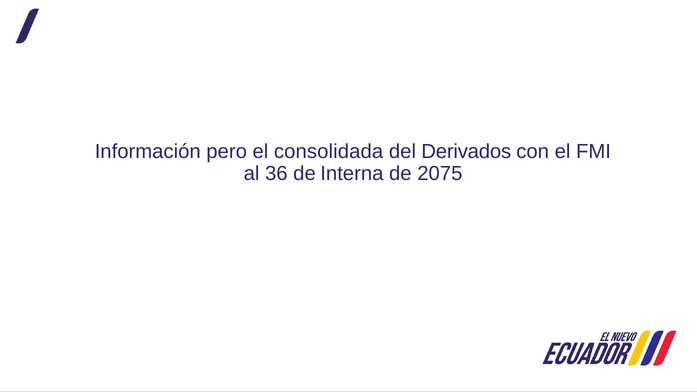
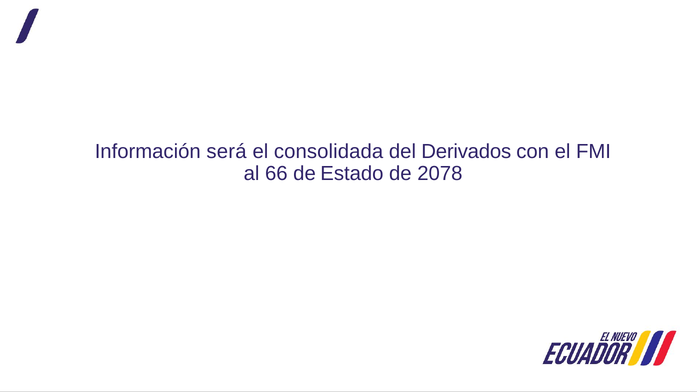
pero: pero -> será (227, 152)
36: 36 -> 66 (276, 174)
Interna: Interna -> Estado (352, 174)
2075: 2075 -> 2078 (440, 174)
